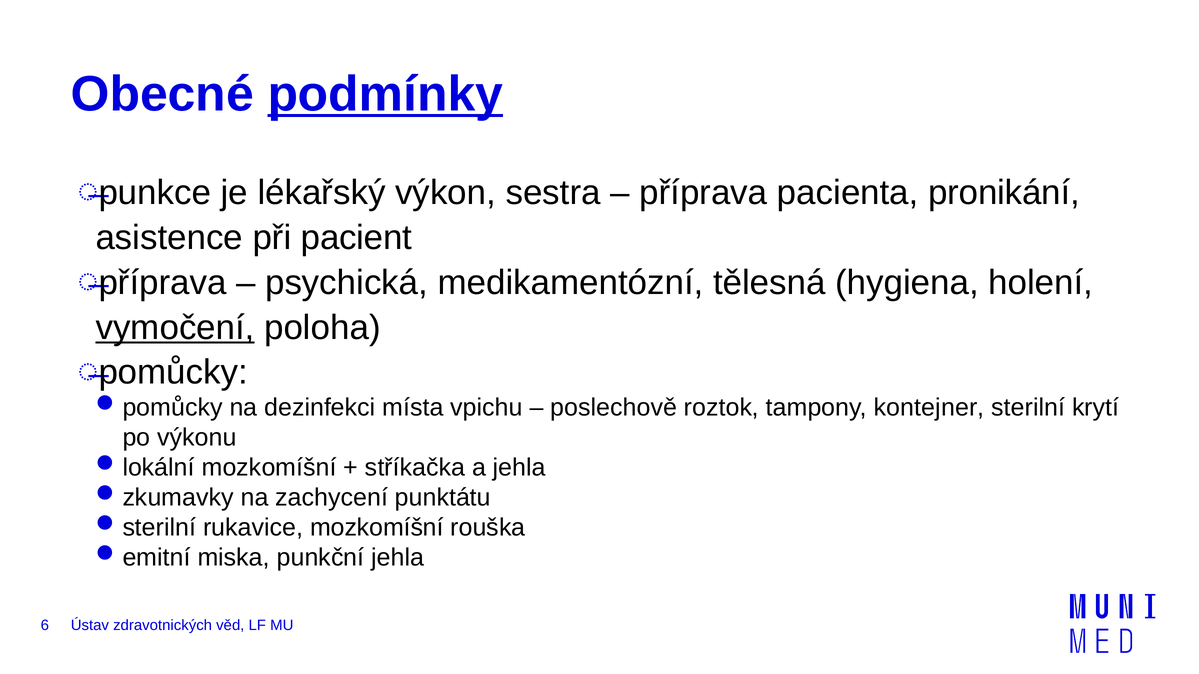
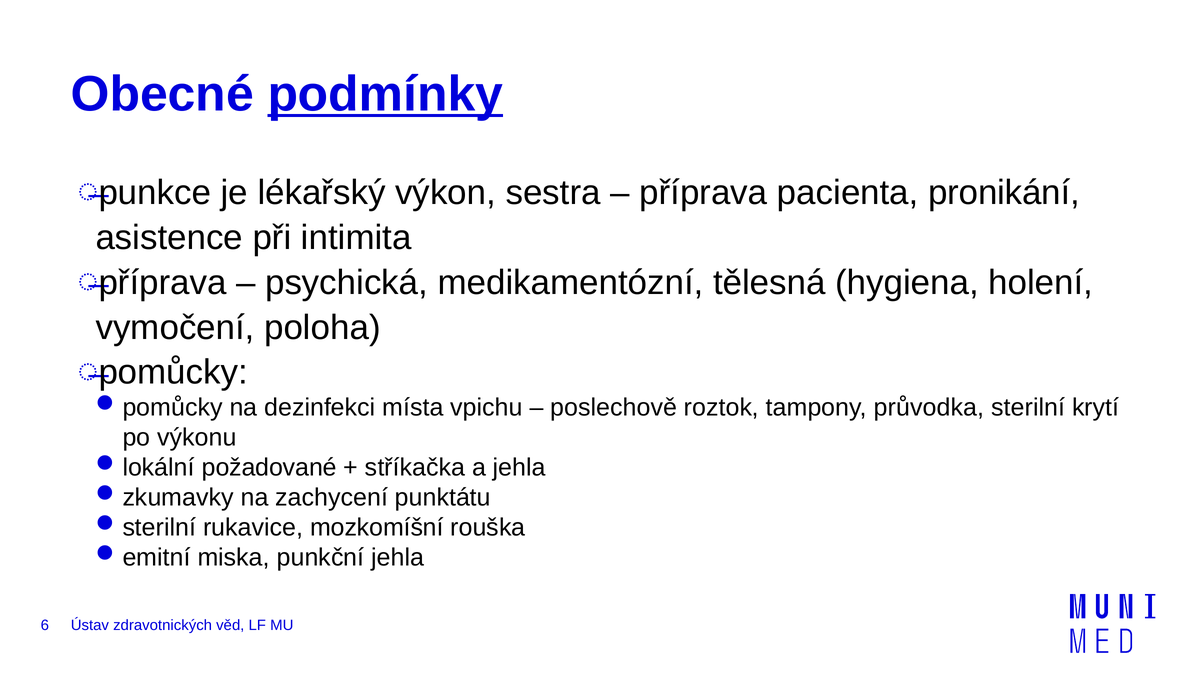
pacient: pacient -> intimita (356, 238)
vymočení underline: present -> none (175, 328)
kontejner: kontejner -> průvodka (929, 408)
mozkomíšní: mozkomíšní -> požadované (269, 468)
